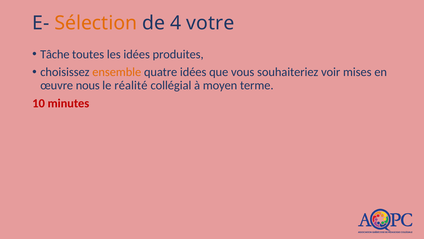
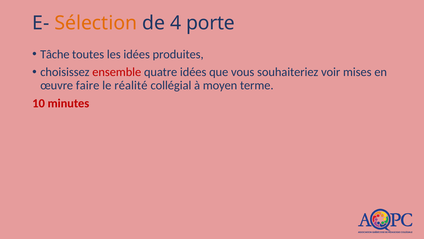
votre: votre -> porte (210, 23)
ensemble colour: orange -> red (117, 72)
nous: nous -> faire (88, 85)
